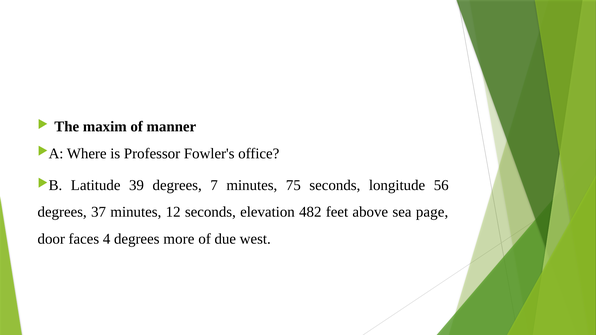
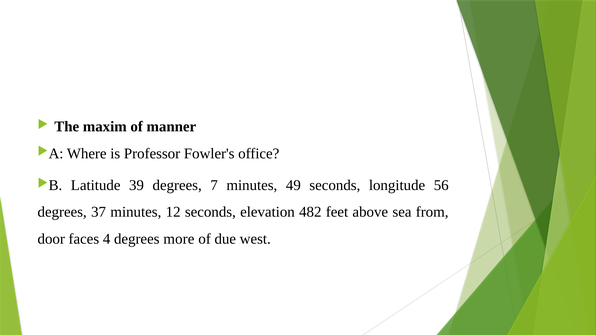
75: 75 -> 49 (293, 185)
page: page -> from (432, 212)
